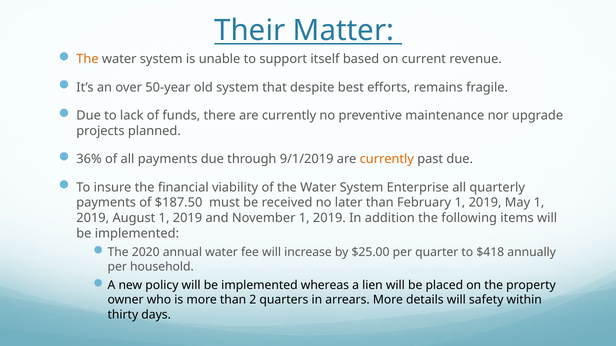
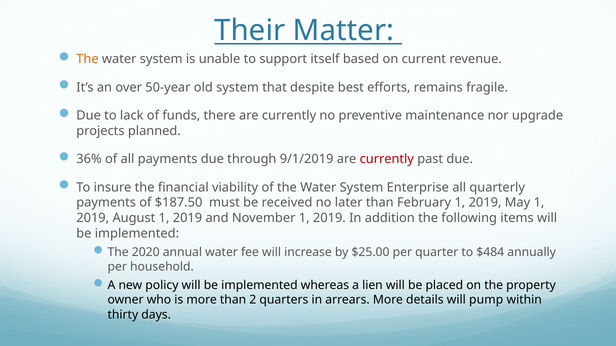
currently colour: orange -> red (387, 159)
$418: $418 -> $484 (490, 253)
safety: safety -> pump (486, 300)
